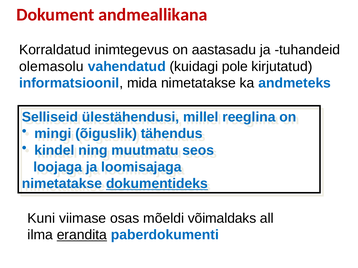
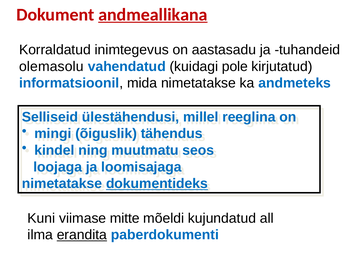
andmeallikana underline: none -> present (153, 15)
osas: osas -> mitte (125, 219)
võimaldaks: võimaldaks -> kujundatud (222, 219)
